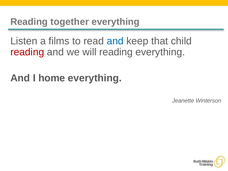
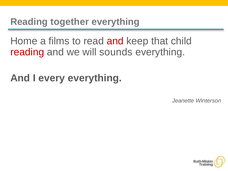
Listen: Listen -> Home (24, 41)
and colour: blue -> red (115, 41)
will reading: reading -> sounds (116, 52)
home: home -> every (52, 78)
